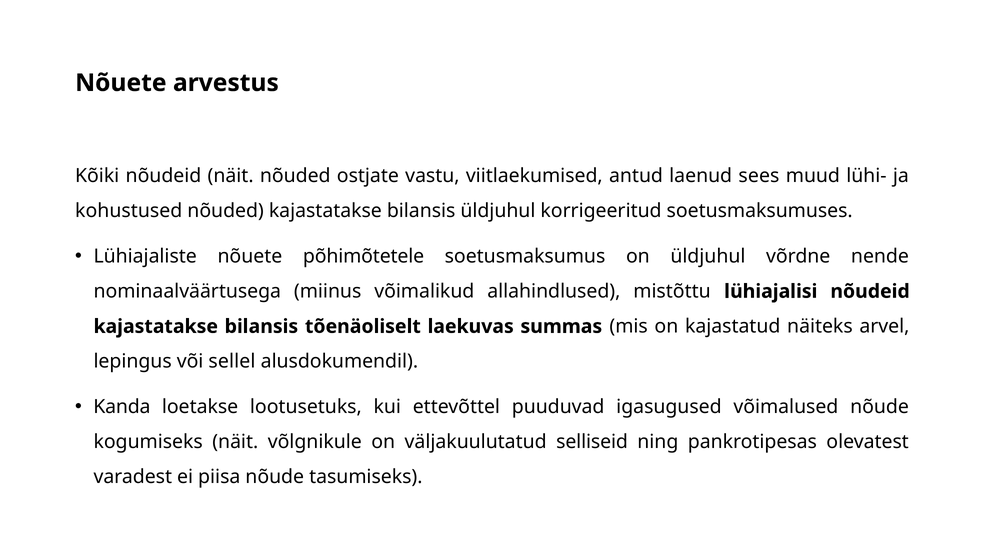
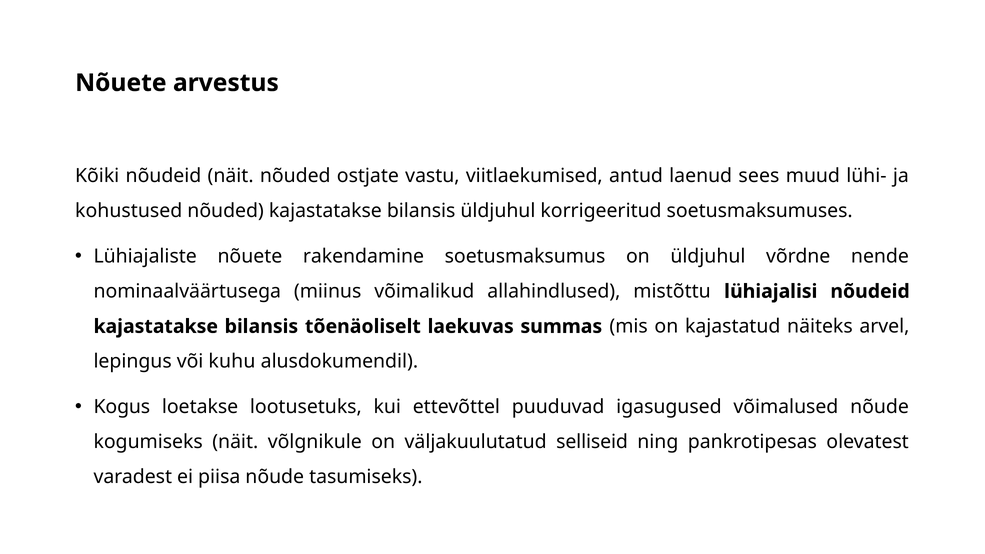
põhimõtetele: põhimõtetele -> rakendamine (364, 256)
sellel: sellel -> kuhu (232, 362)
Kanda: Kanda -> Kogus (122, 407)
